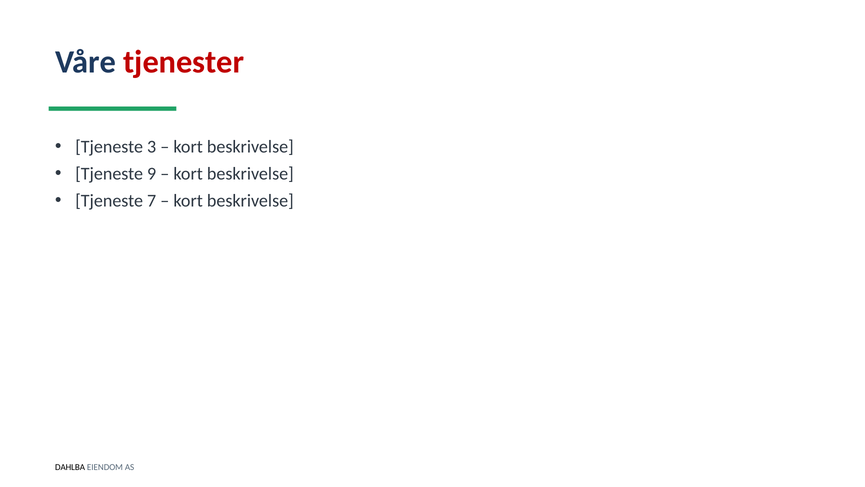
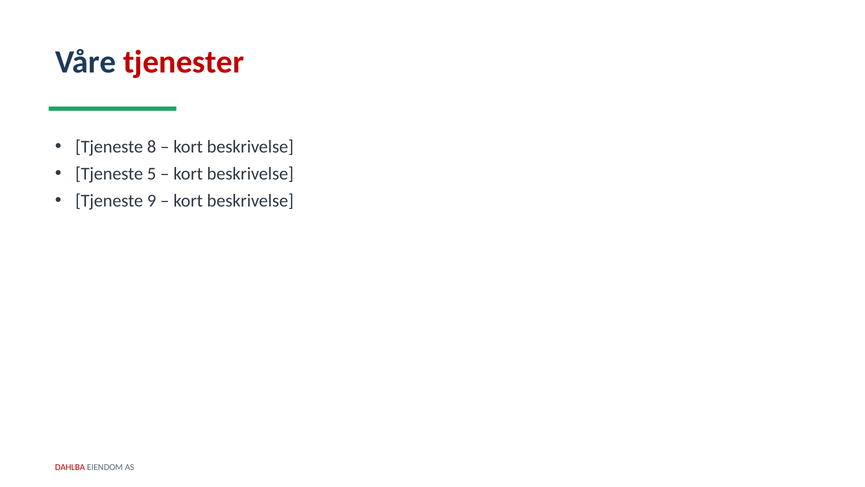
3: 3 -> 8 (152, 147)
9: 9 -> 5 (152, 174)
7: 7 -> 9 (152, 201)
DAHLBA colour: black -> red (70, 467)
